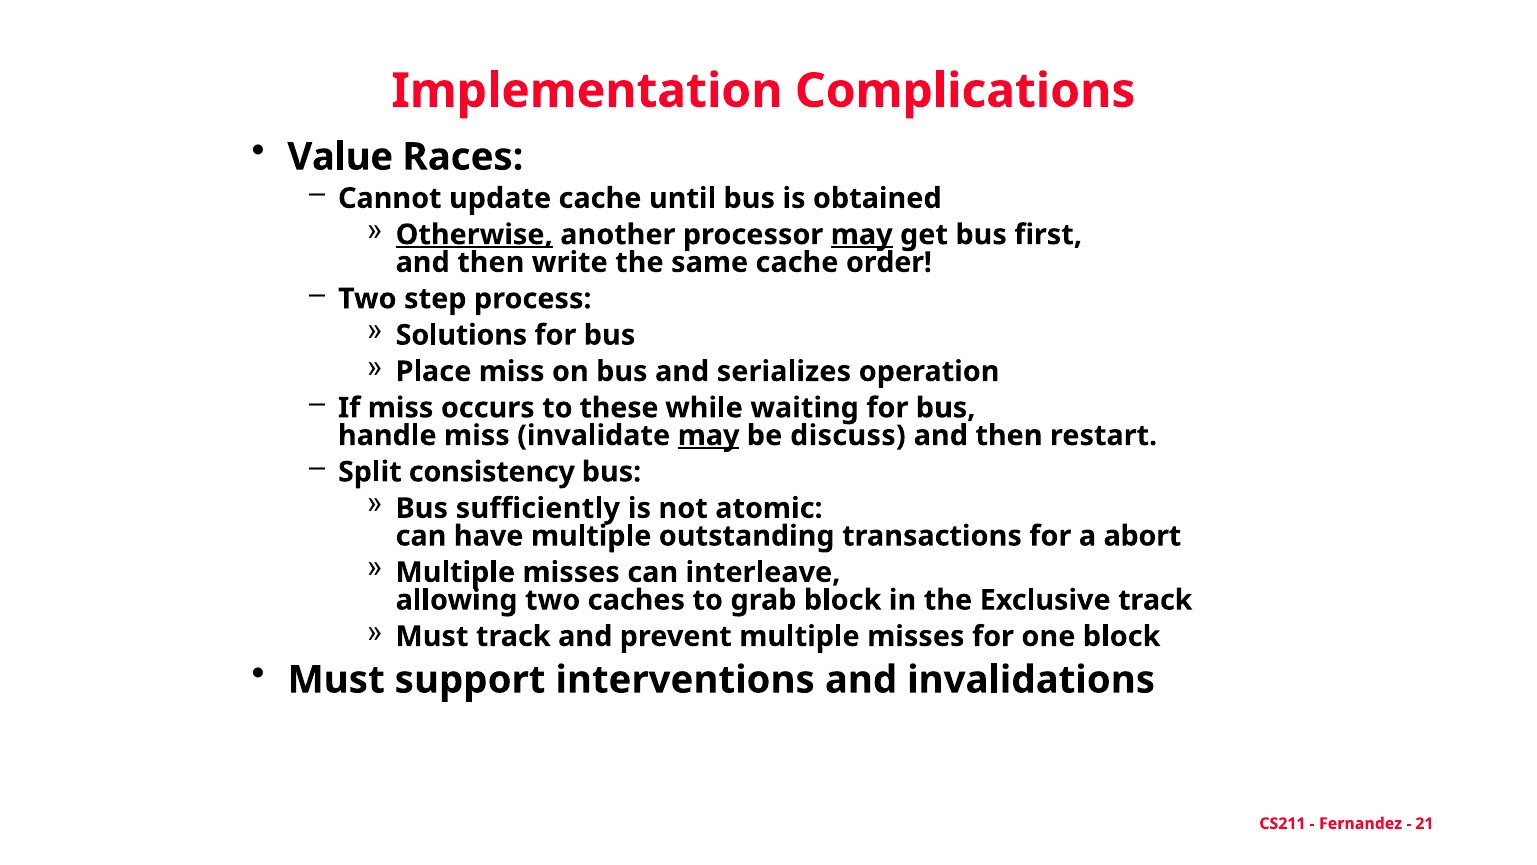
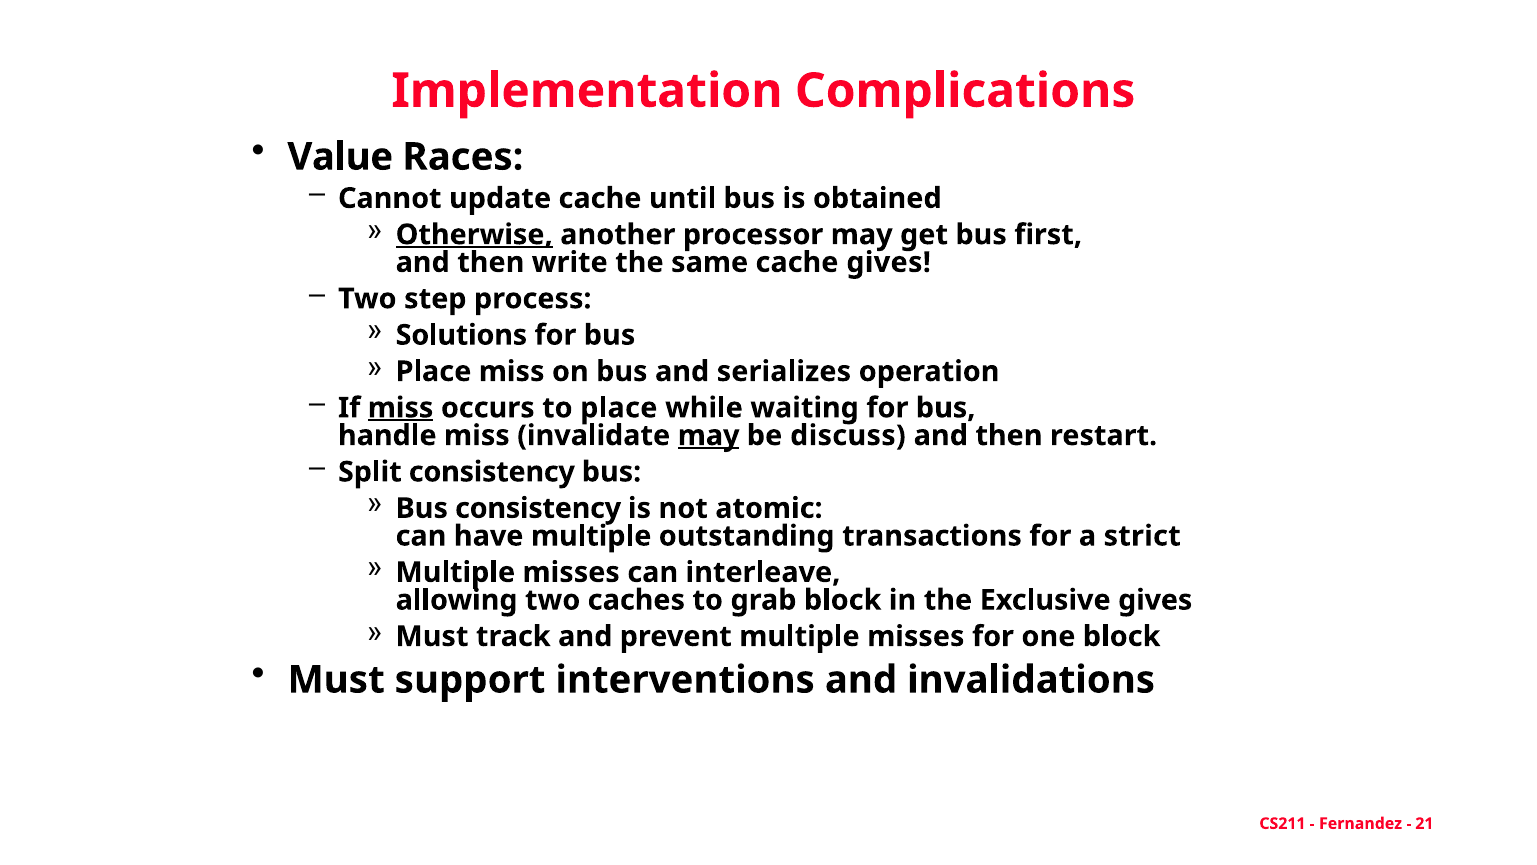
may underline: present -> none (862, 235)
cache order: order -> gives (889, 262)
miss underline: none -> present (401, 408)
to these: these -> place (619, 408)
Bus sufficiently: sufficiently -> consistency (538, 508)
abort: abort -> strict (1142, 536)
Exclusive track: track -> gives (1155, 600)
